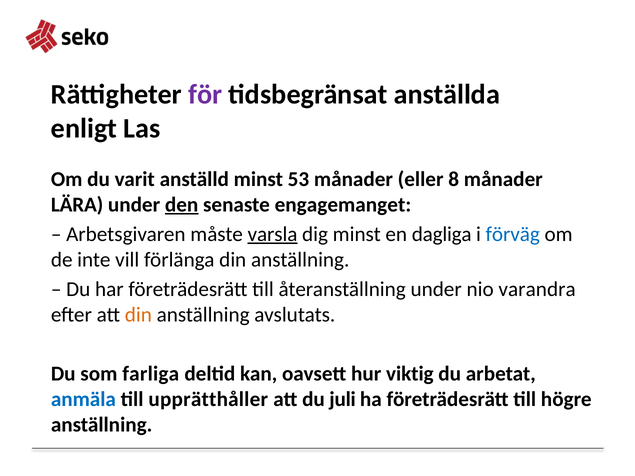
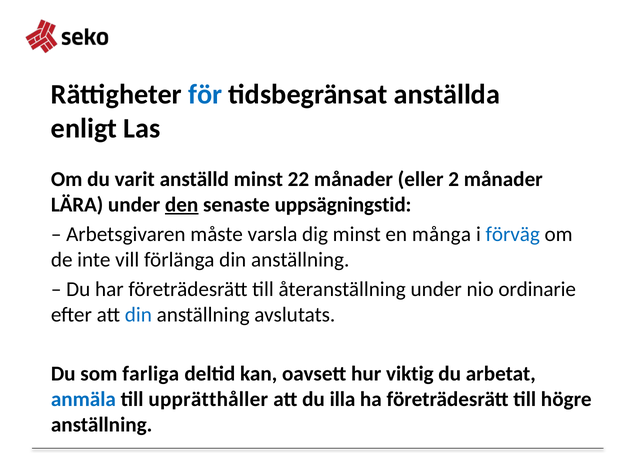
för colour: purple -> blue (205, 95)
53: 53 -> 22 (298, 179)
8: 8 -> 2 (454, 179)
engagemanget: engagemanget -> uppsägningstid (343, 205)
varsla underline: present -> none (273, 234)
dagliga: dagliga -> många (441, 234)
varandra: varandra -> ordinarie (537, 289)
din colour: orange -> blue (138, 315)
juli: juli -> illa (343, 399)
